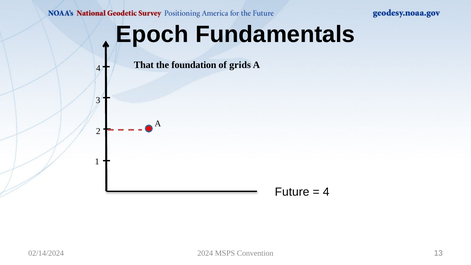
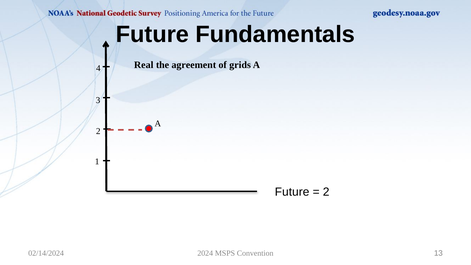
Epoch: Epoch -> Future (152, 34)
That: That -> Real (144, 65)
foundation: foundation -> agreement (194, 65)
4: 4 -> 2 (326, 192)
